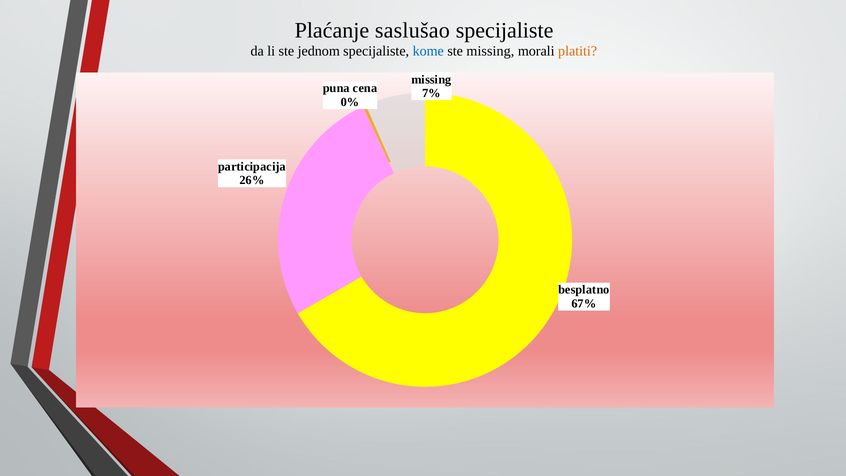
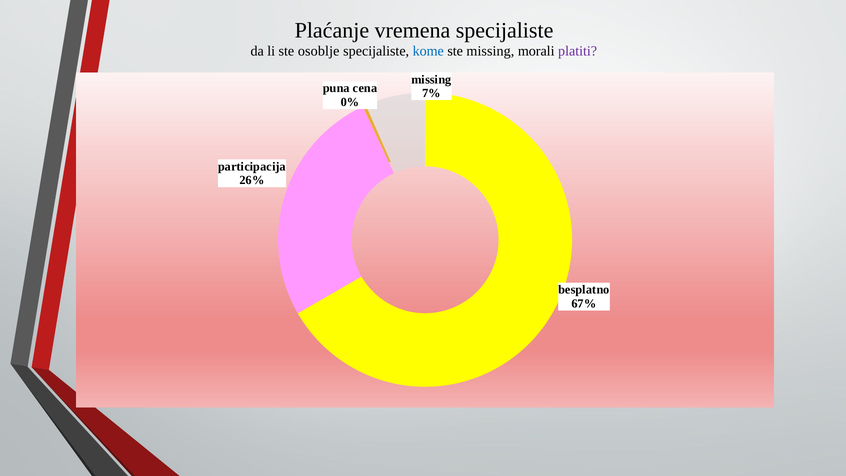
saslušao: saslušao -> vremena (412, 30)
jednom: jednom -> osoblje (319, 51)
platiti colour: orange -> purple (578, 51)
